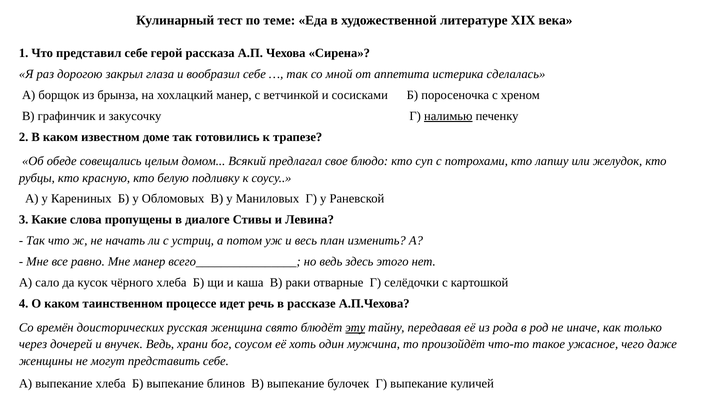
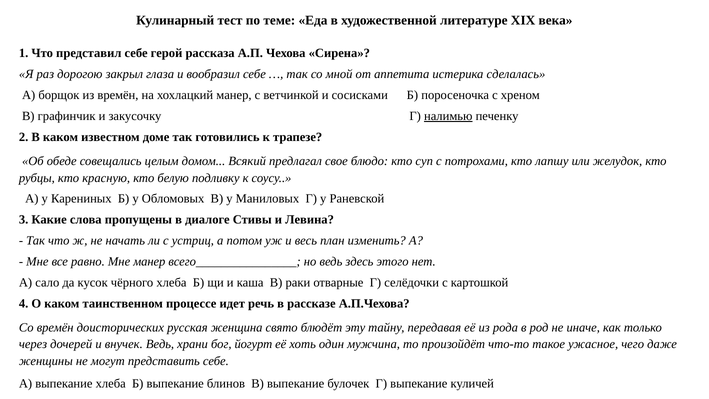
из брынза: брынза -> времён (118, 95)
эту underline: present -> none (355, 328)
соусом: соусом -> йогурт (253, 344)
